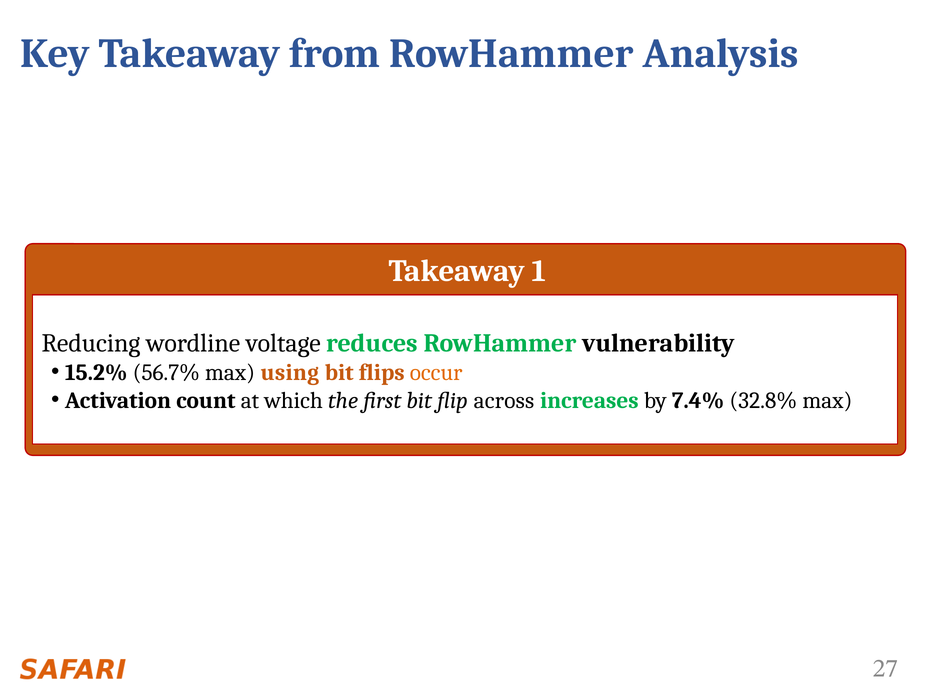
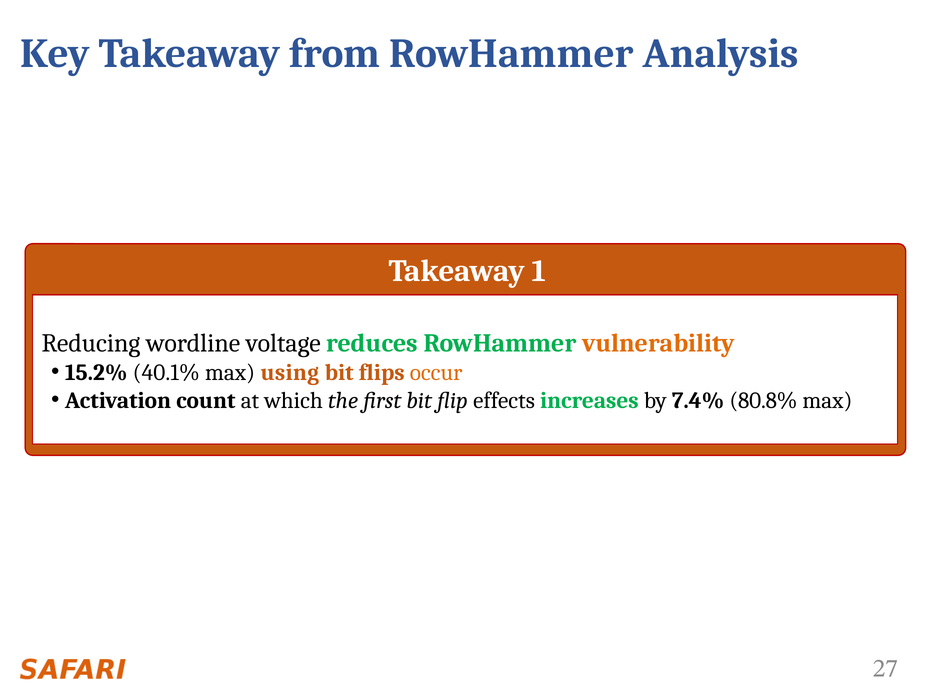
vulnerability colour: black -> orange (659, 343)
56.7%: 56.7% -> 40.1% (166, 372)
across: across -> effects (504, 400)
32.8%: 32.8% -> 80.8% (763, 400)
